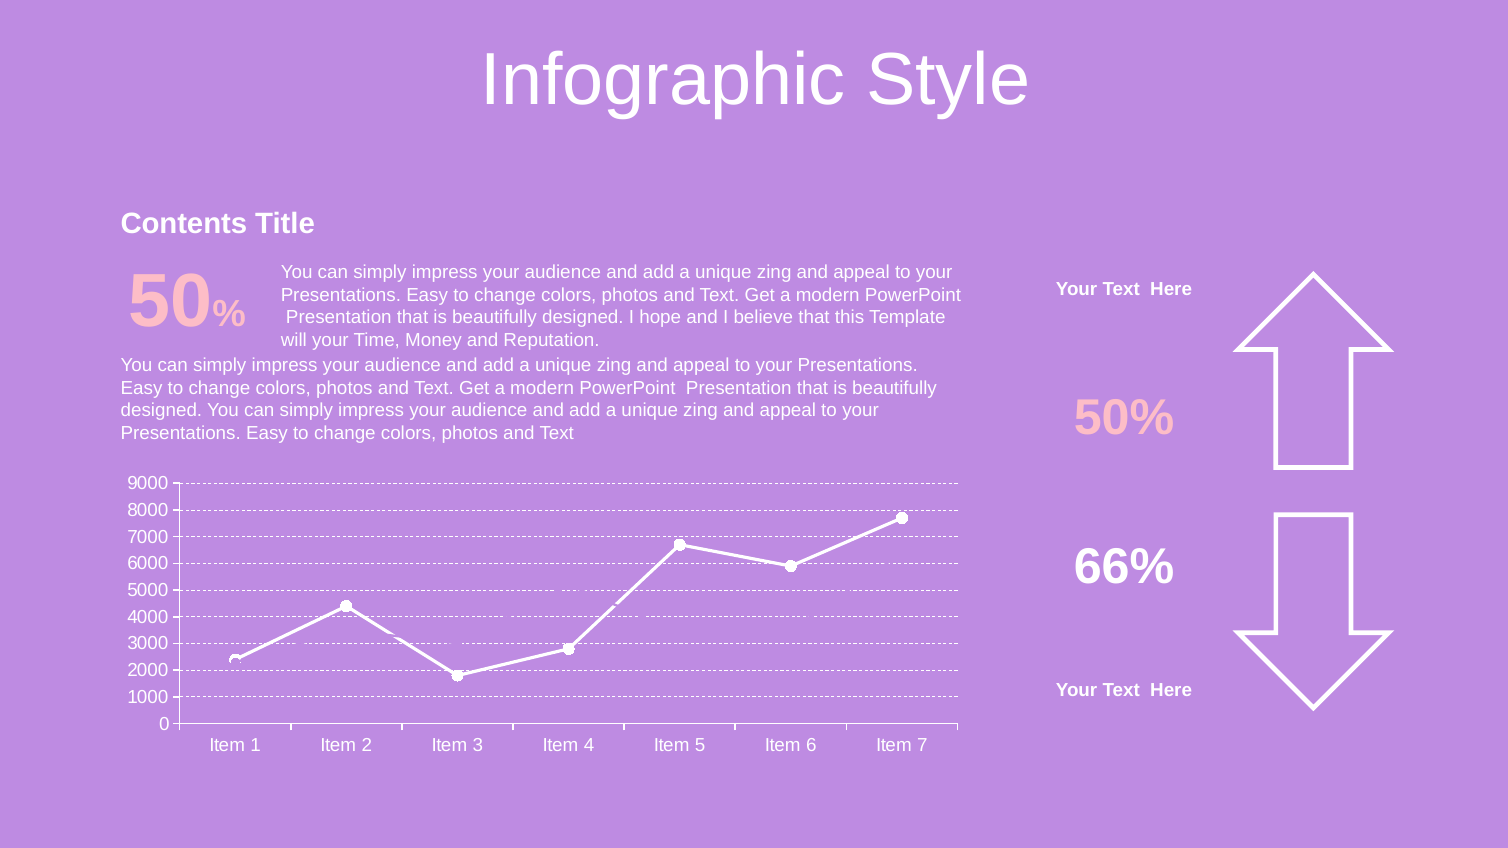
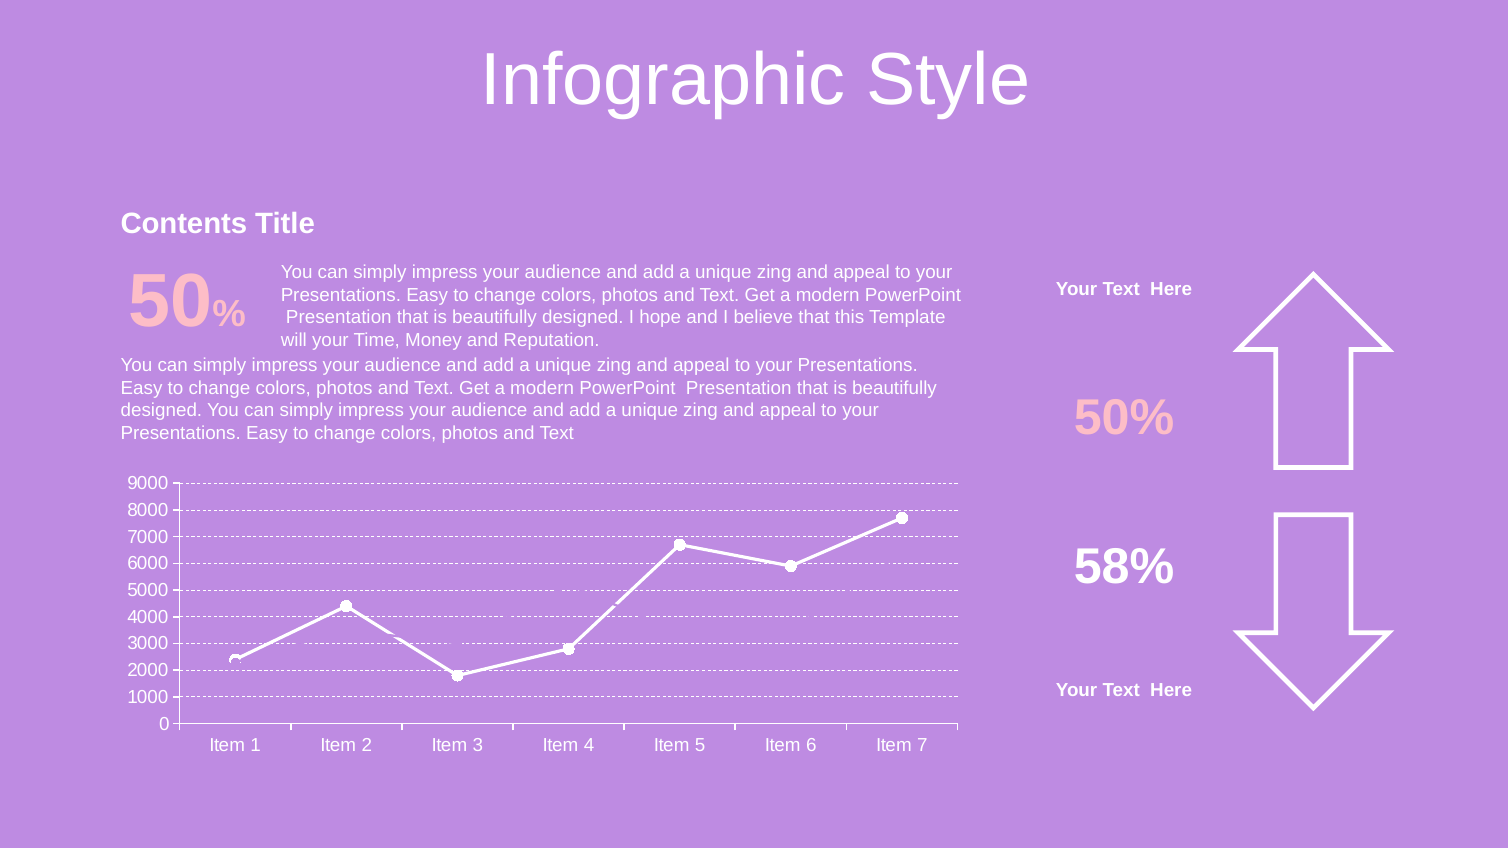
66%: 66% -> 58% (1124, 567)
